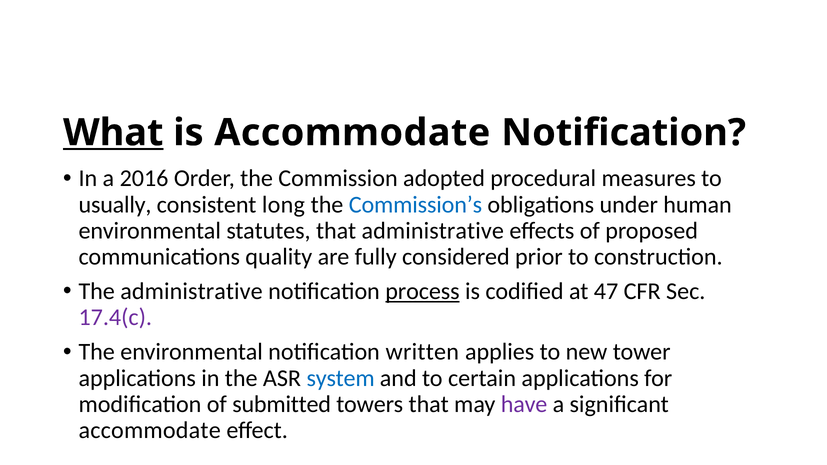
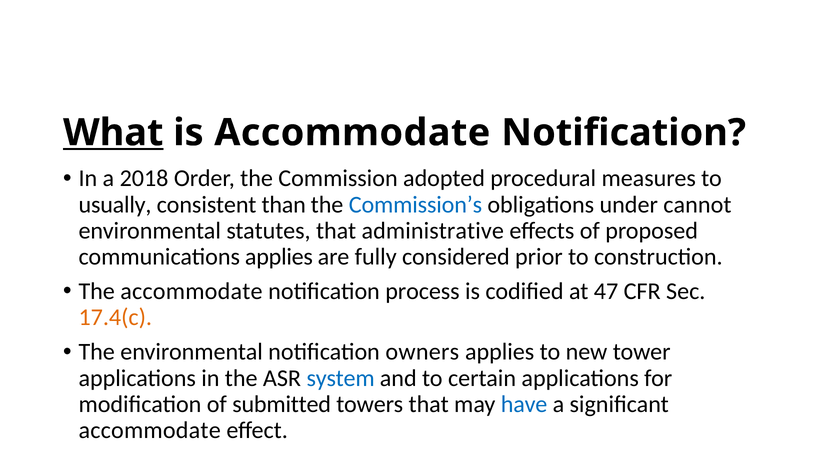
2016: 2016 -> 2018 (144, 179)
long: long -> than (284, 205)
human: human -> cannot (697, 205)
communications quality: quality -> applies (279, 257)
The administrative: administrative -> accommodate (191, 291)
process underline: present -> none (422, 291)
17.4(c colour: purple -> orange (115, 317)
written: written -> owners (422, 352)
have colour: purple -> blue (524, 404)
